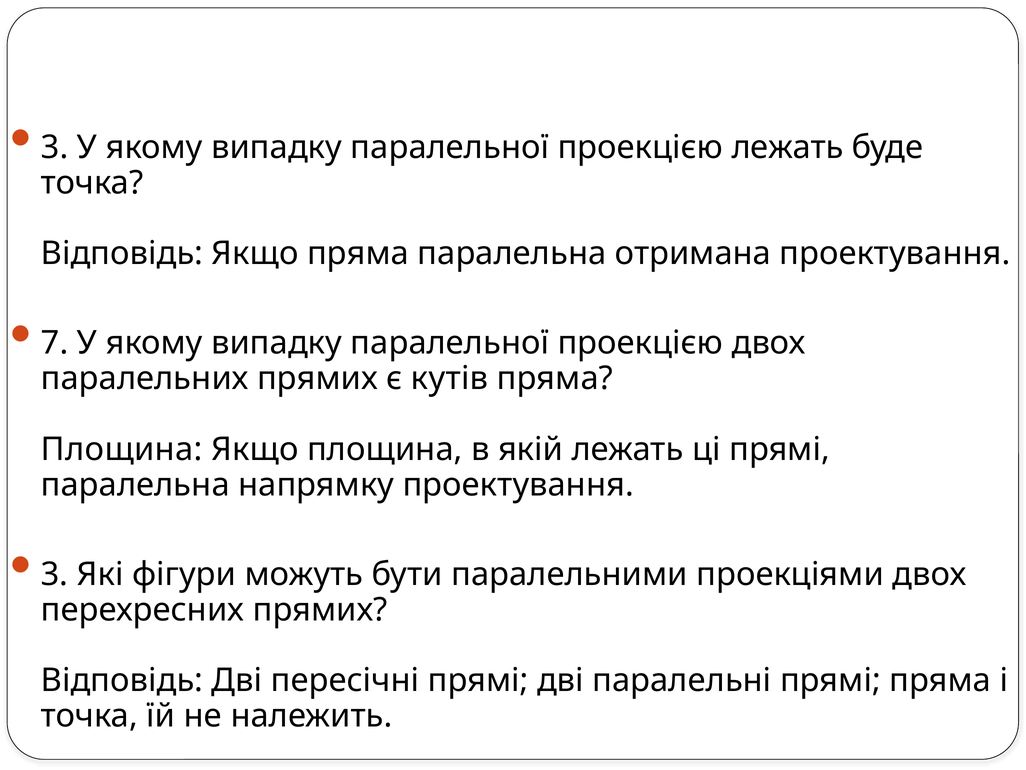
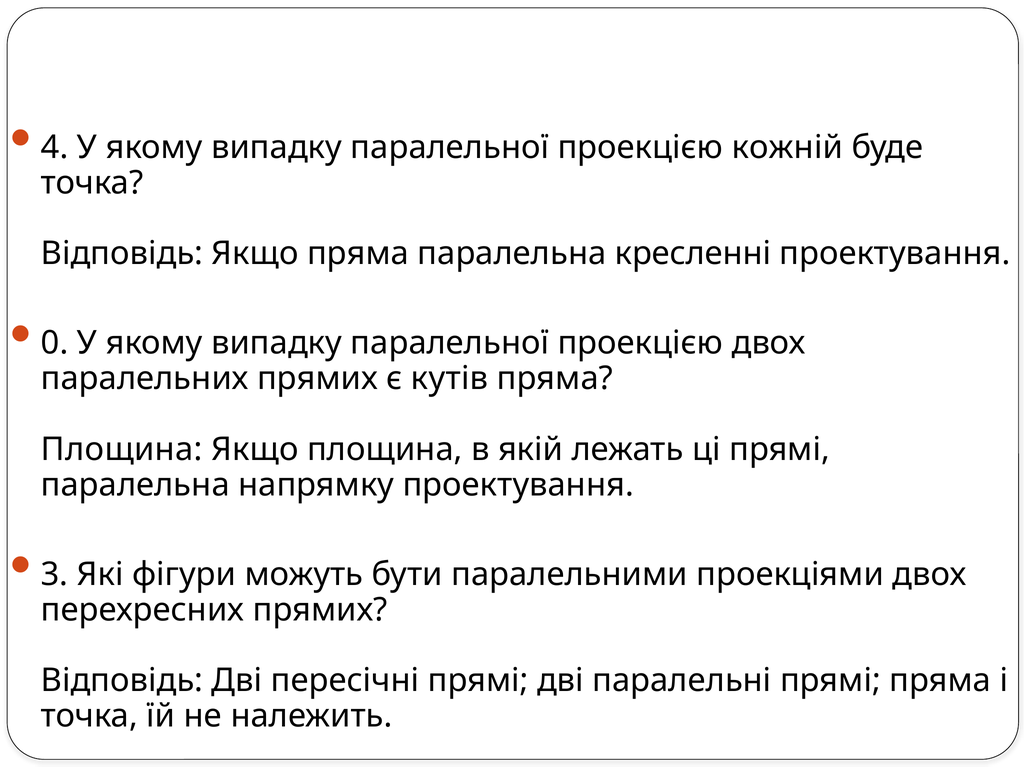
3: 3 -> 4 (55, 147)
проекцією лежать: лежать -> кожній (787, 147)
отримана: отримана -> кресленні (693, 253)
7: 7 -> 0 (55, 343)
